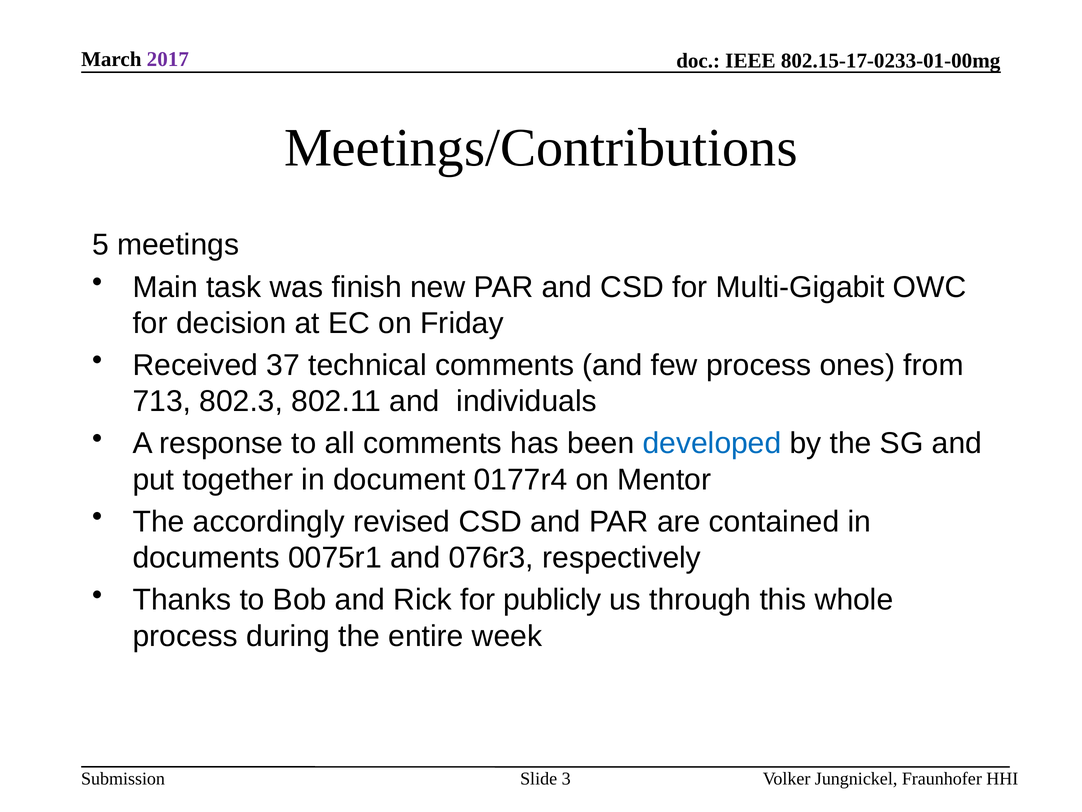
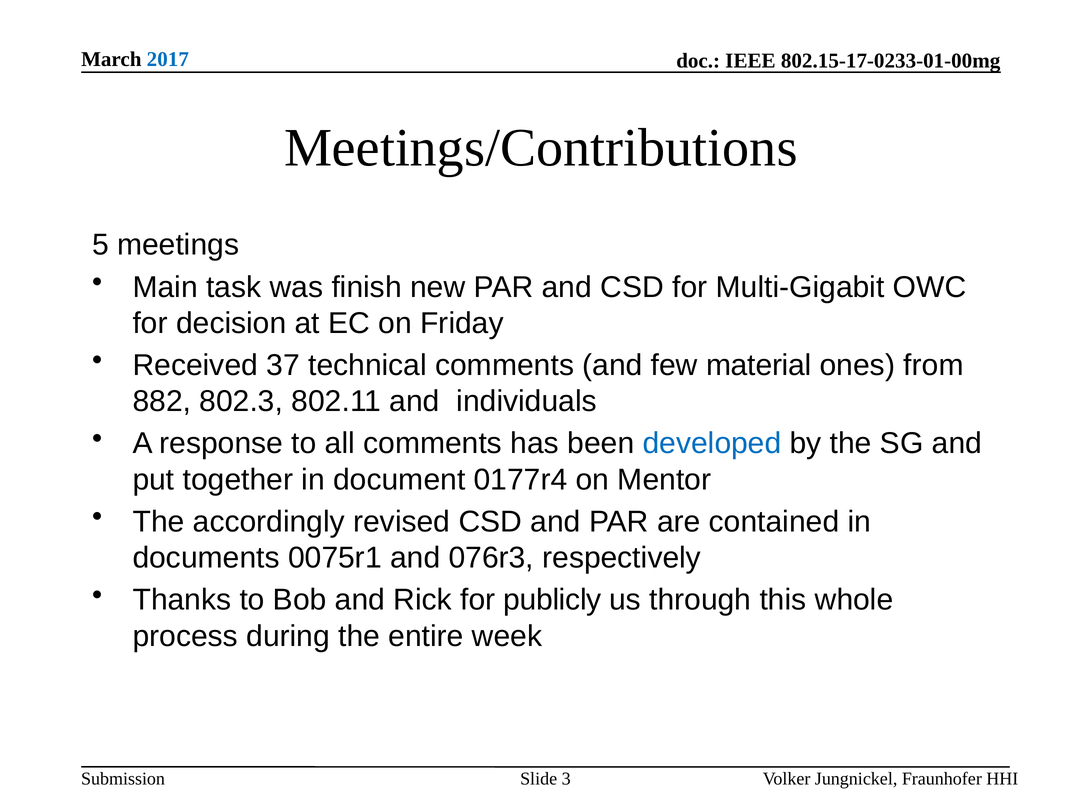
2017 colour: purple -> blue (168, 59)
few process: process -> material (759, 365)
713: 713 -> 882 (162, 401)
